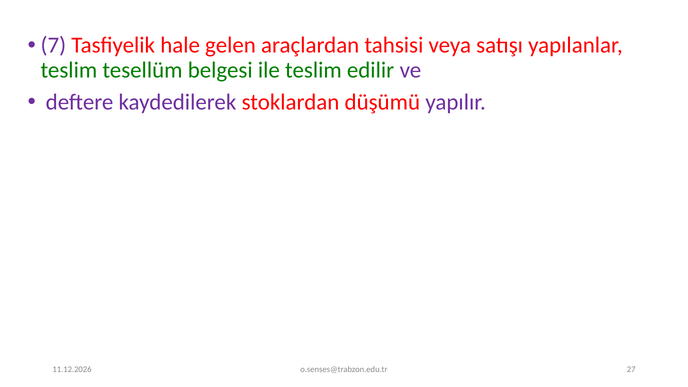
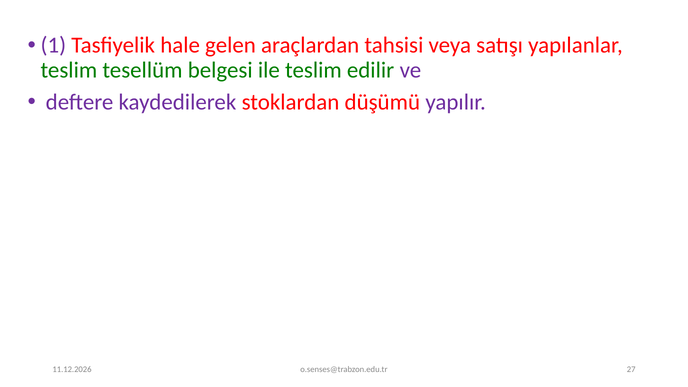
7: 7 -> 1 (53, 45)
